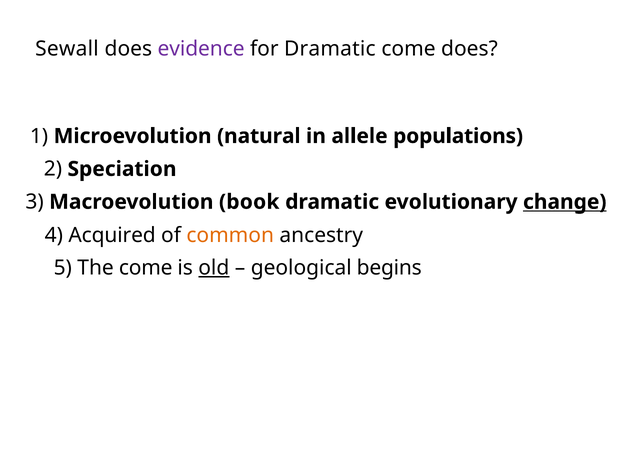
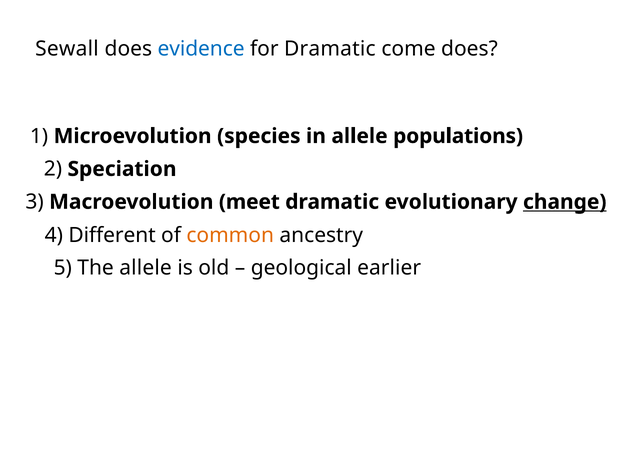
evidence colour: purple -> blue (201, 49)
natural: natural -> species (259, 136)
book: book -> meet (249, 202)
Acquired: Acquired -> Different (112, 235)
The come: come -> allele (146, 268)
old underline: present -> none (214, 268)
begins: begins -> earlier (389, 268)
